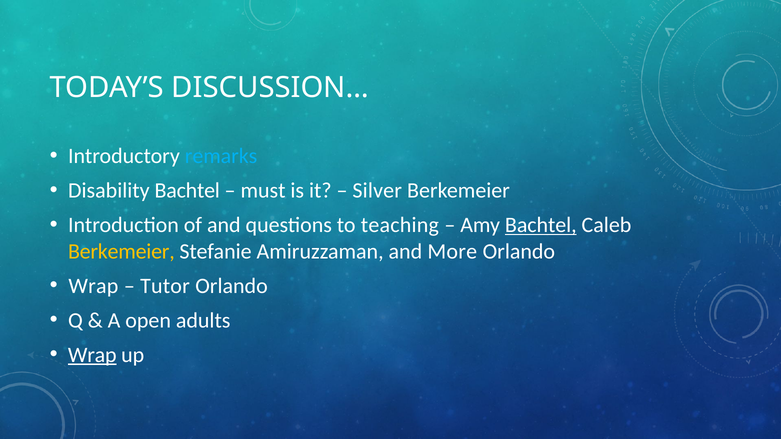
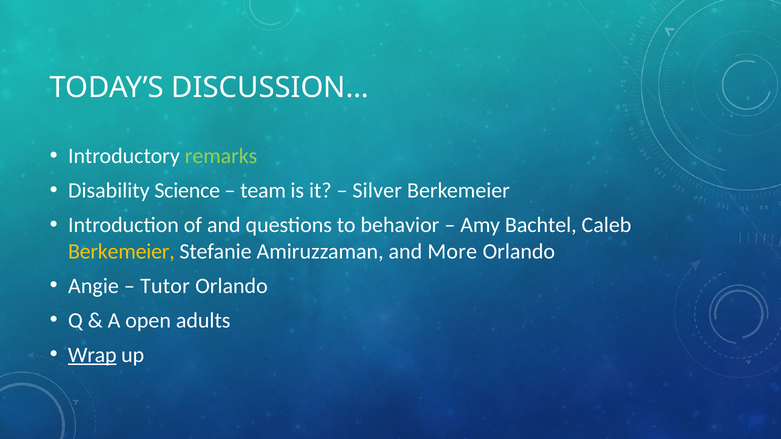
remarks colour: light blue -> light green (221, 156)
Disability Bachtel: Bachtel -> Science (187, 191)
must: must -> team (263, 191)
teaching: teaching -> behavior (400, 225)
Bachtel underline: present -> none (541, 225)
Wrap: Wrap -> Angie (94, 286)
